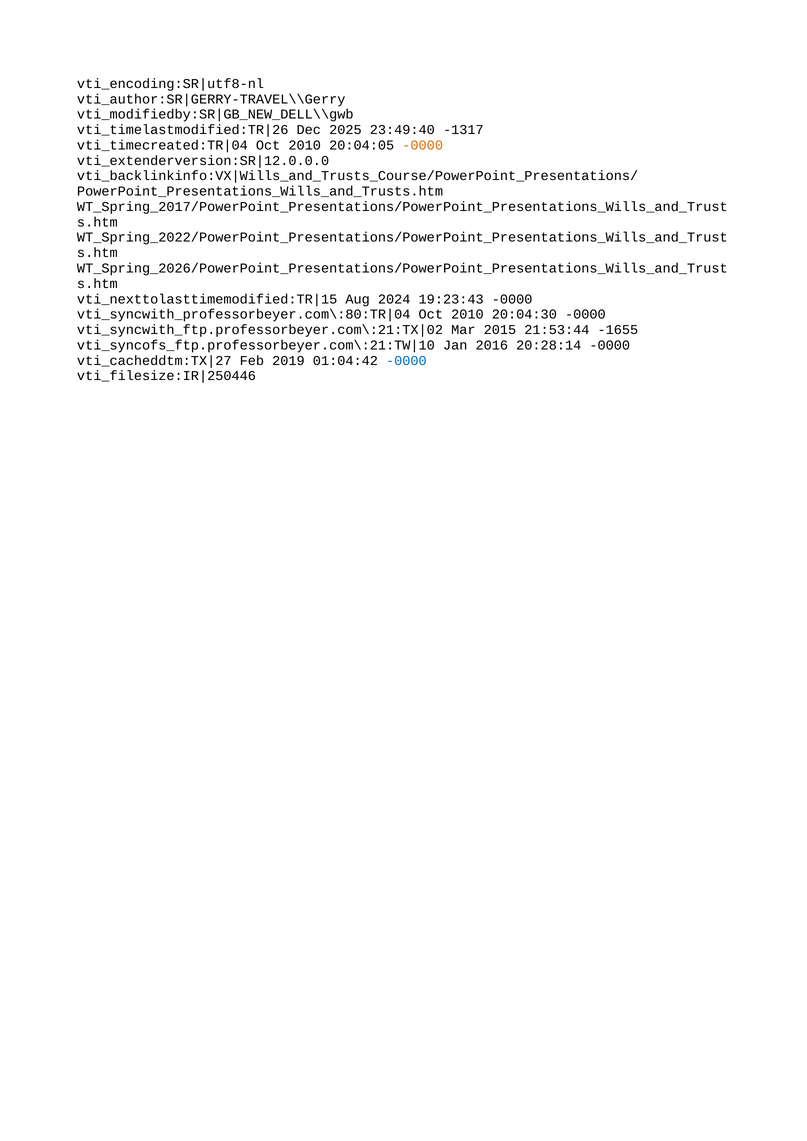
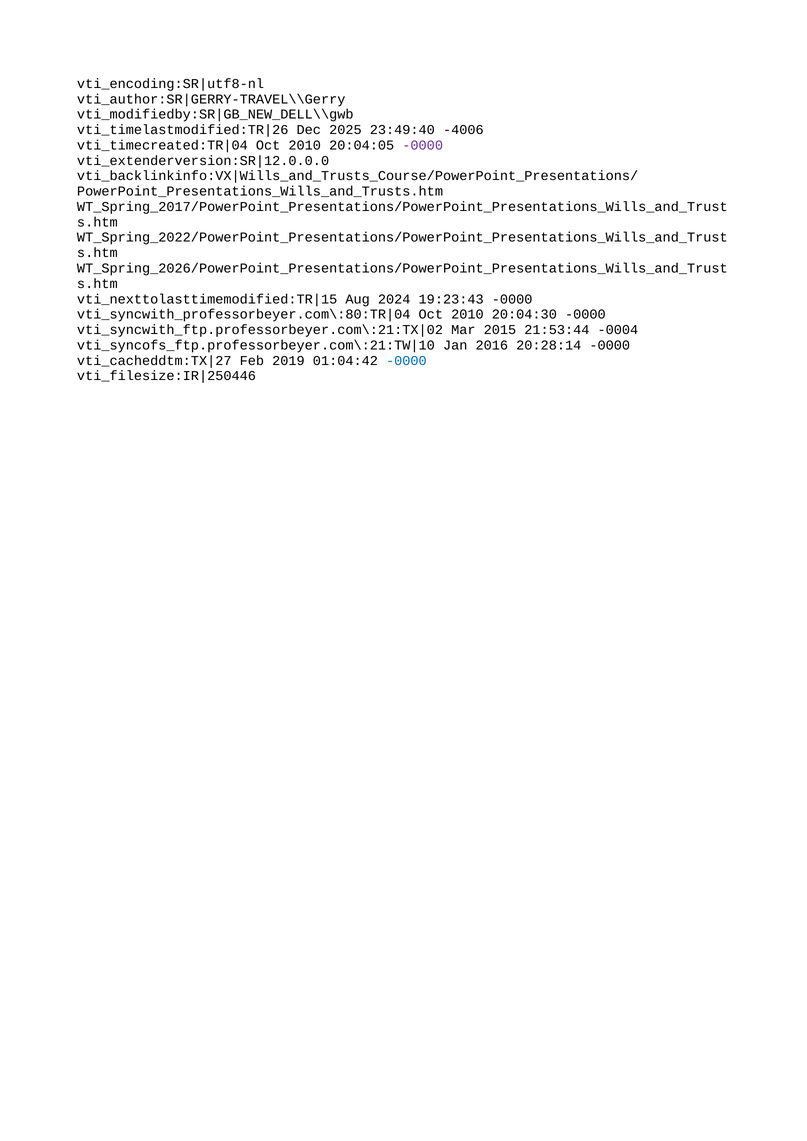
-1317: -1317 -> -4006 (463, 130)
-0000 colour: orange -> purple (423, 145)
-1655: -1655 -> -0004 (618, 330)
